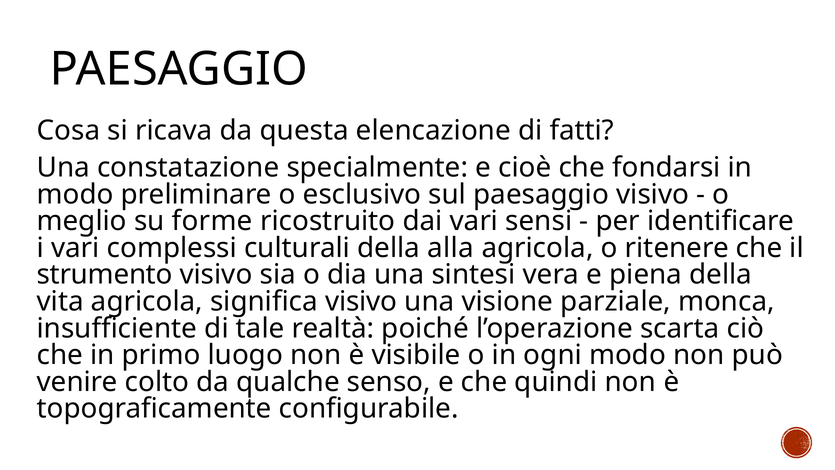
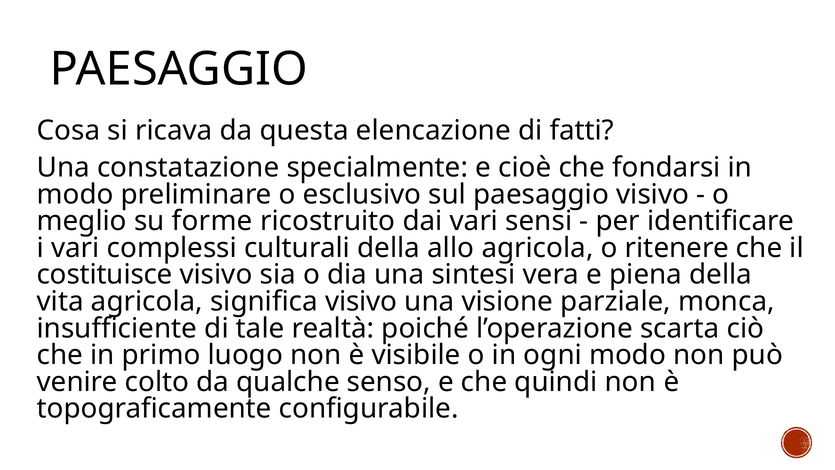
alla: alla -> allo (451, 248)
strumento: strumento -> costituisce (105, 275)
